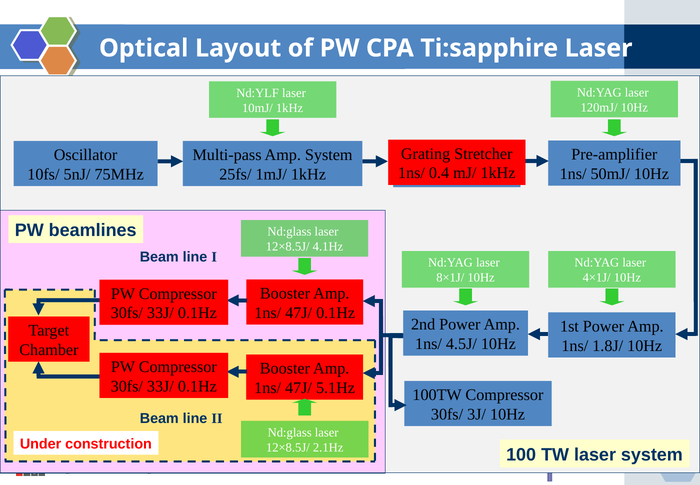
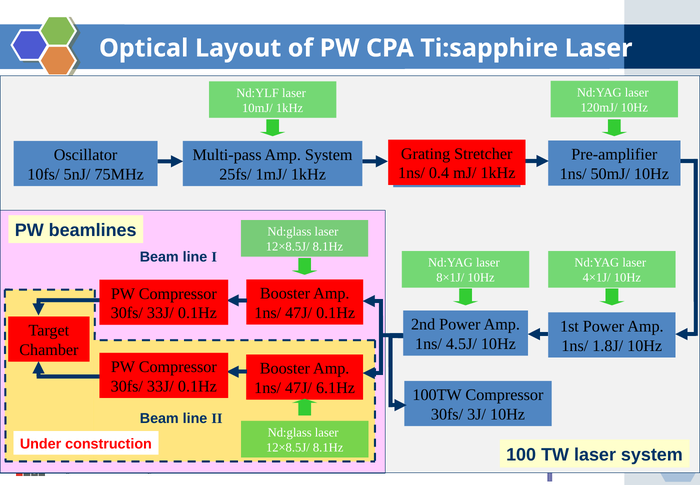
4.1Hz: 4.1Hz -> 8.1Hz (328, 247)
5.1Hz: 5.1Hz -> 6.1Hz (335, 388)
2.1Hz: 2.1Hz -> 8.1Hz (328, 447)
